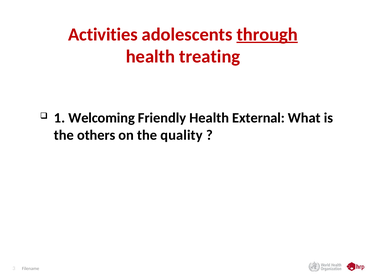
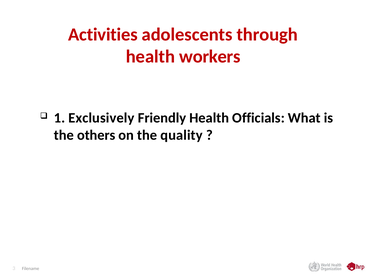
through underline: present -> none (267, 35)
treating: treating -> workers (210, 57)
Welcoming: Welcoming -> Exclusively (101, 118)
External: External -> Officials (258, 118)
